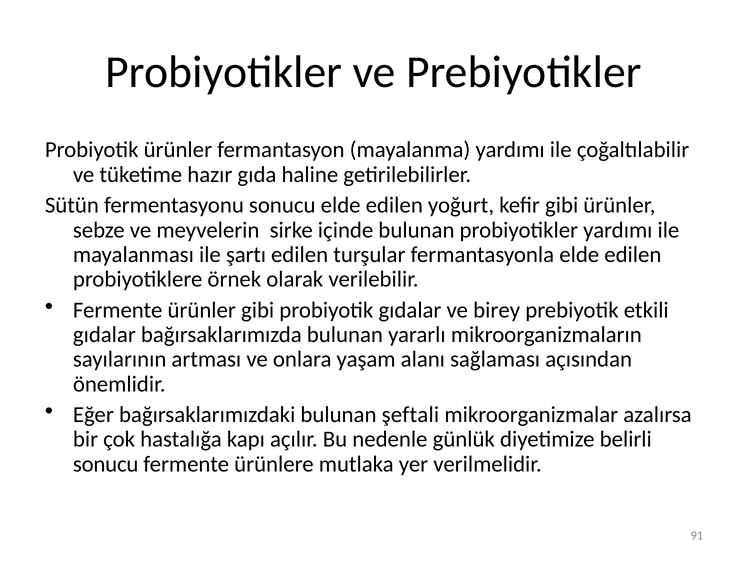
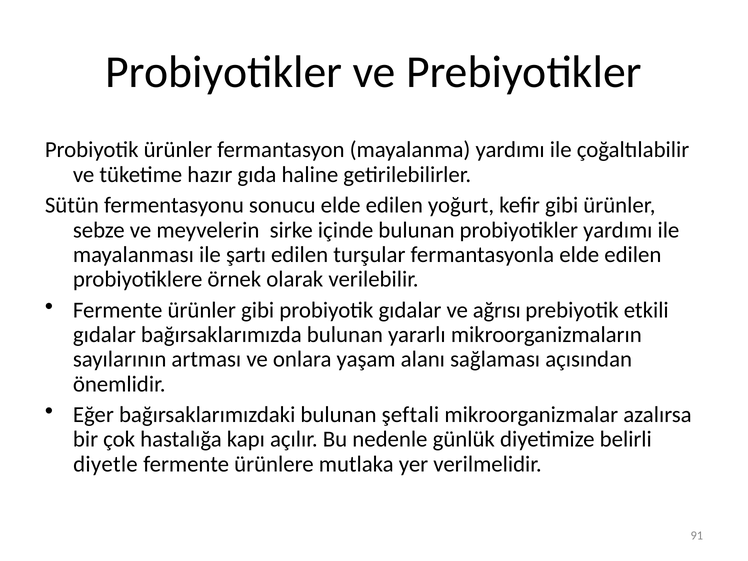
birey: birey -> ağrısı (497, 310)
sonucu: sonucu -> diyetle (105, 464)
